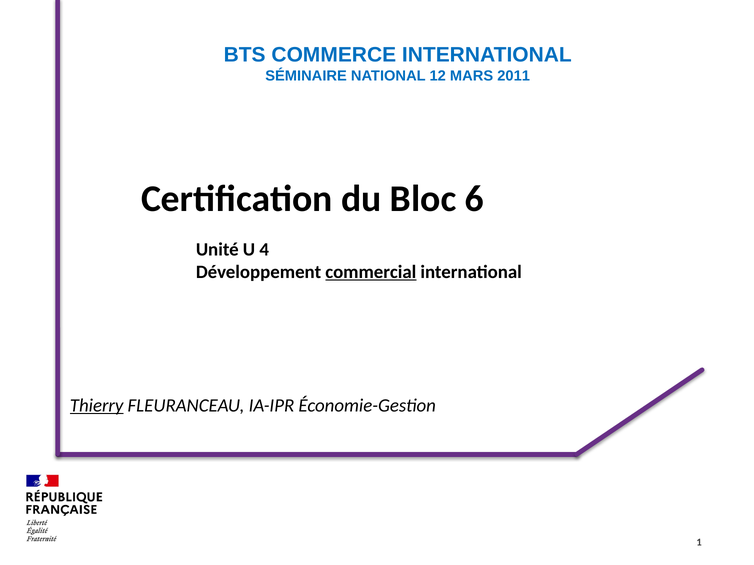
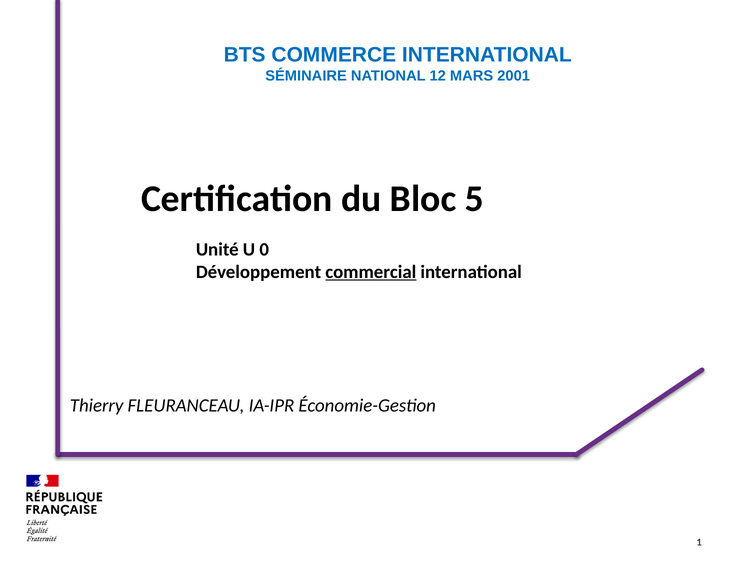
2011: 2011 -> 2001 (514, 76)
6: 6 -> 5 (474, 199)
4: 4 -> 0 (264, 250)
Thierry underline: present -> none (97, 406)
